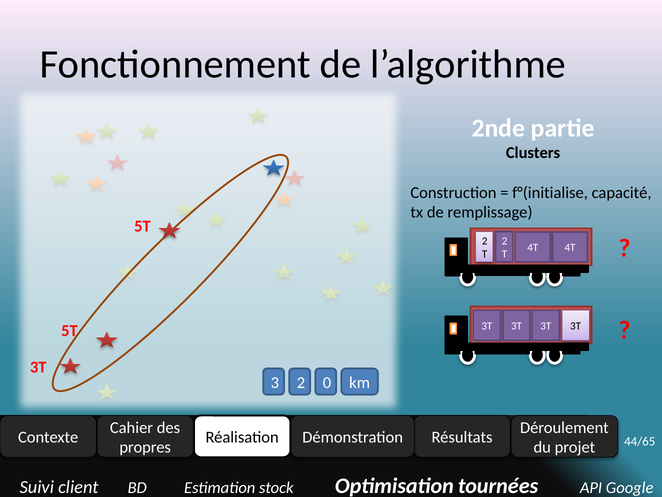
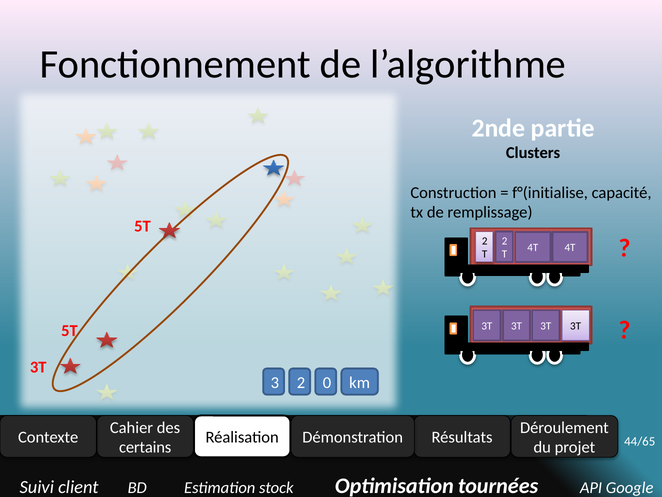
propres: propres -> certains (145, 447)
